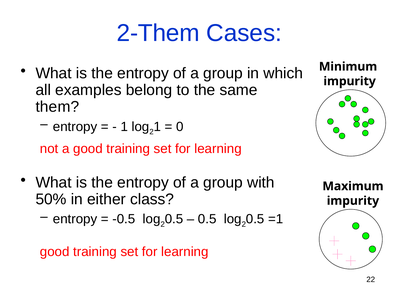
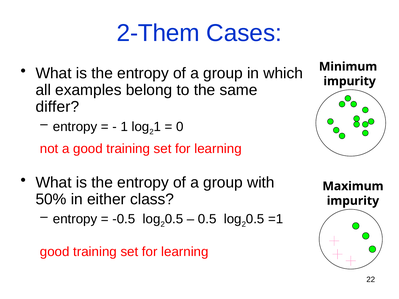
them: them -> differ (57, 107)
